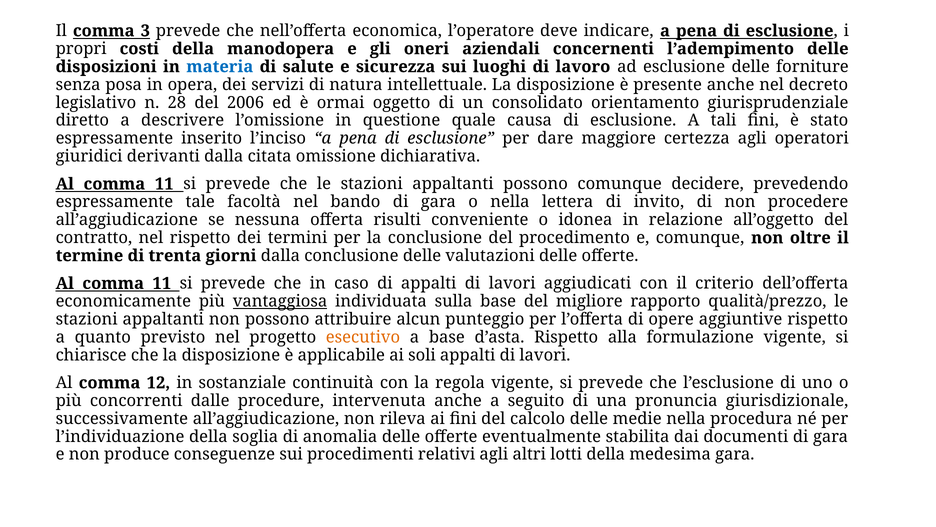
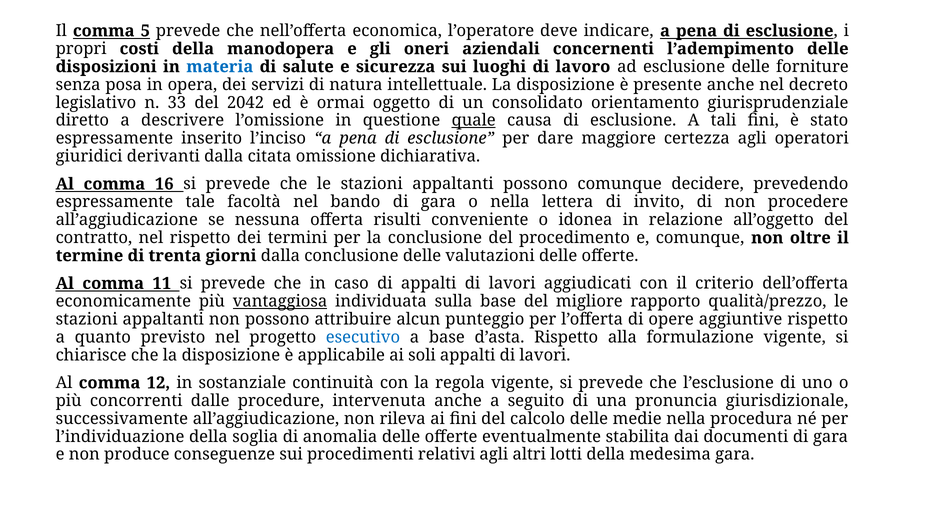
3: 3 -> 5 (145, 31)
28: 28 -> 33 (177, 102)
2006: 2006 -> 2042 (245, 102)
quale underline: none -> present (474, 120)
11: 11 -> 16 (164, 184)
esecutivo colour: orange -> blue (363, 337)
